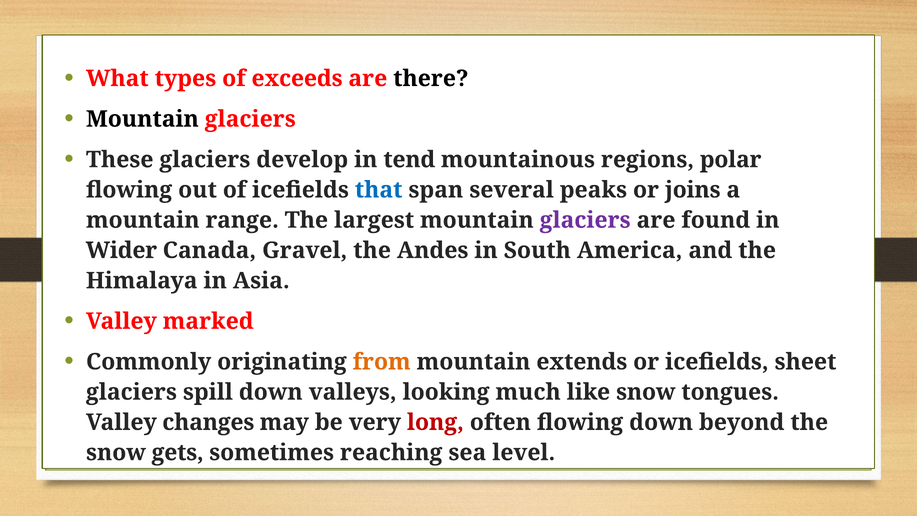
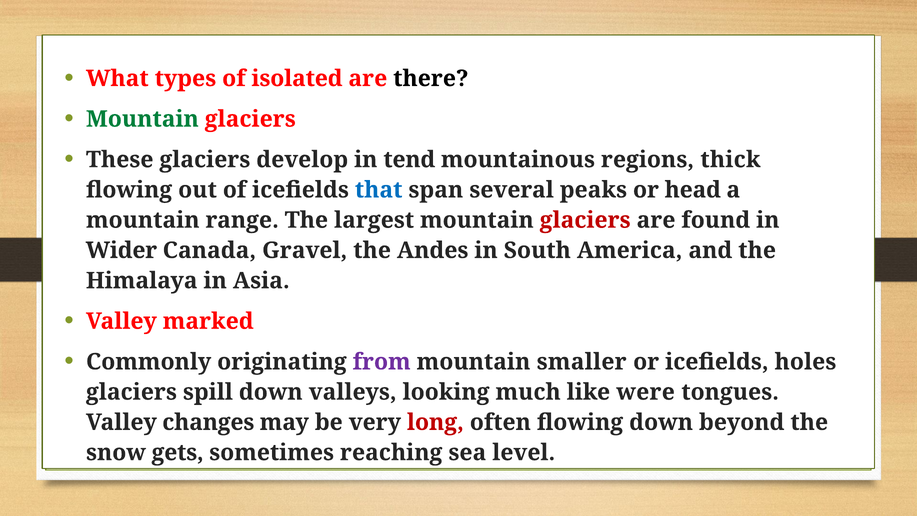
exceeds: exceeds -> isolated (297, 78)
Mountain colour: black -> green (142, 119)
polar: polar -> thick (730, 160)
joins: joins -> head (693, 190)
glaciers colour: purple -> red (585, 220)
from colour: orange -> purple (382, 362)
extends: extends -> smaller (582, 362)
sheet: sheet -> holes (805, 362)
like snow: snow -> were (646, 392)
